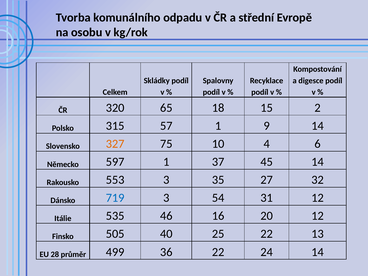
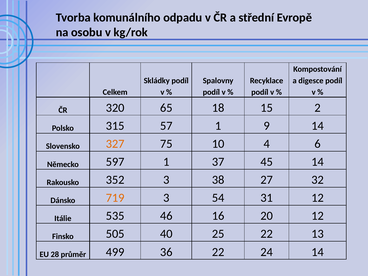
553: 553 -> 352 (115, 180)
35: 35 -> 38 (218, 180)
719 colour: blue -> orange (115, 198)
